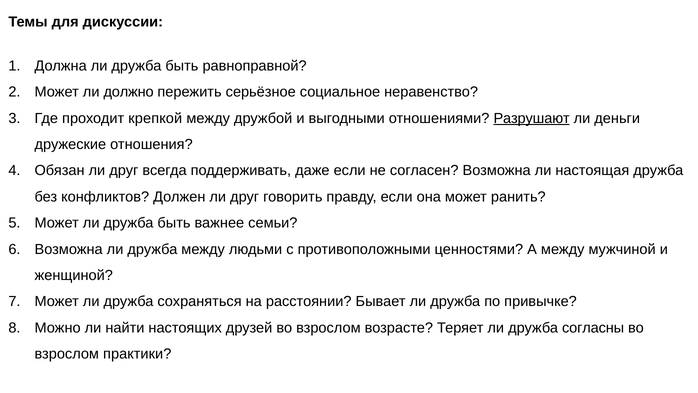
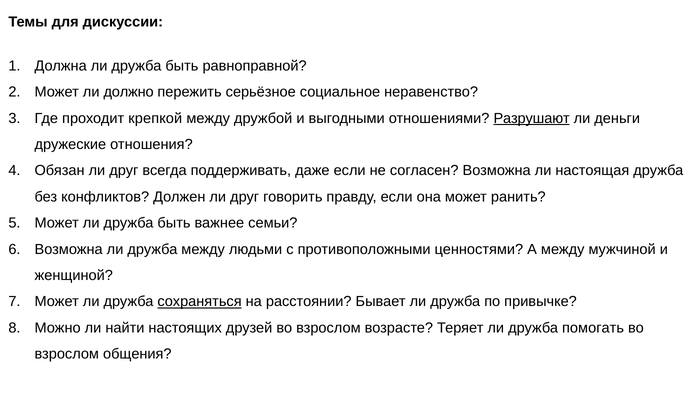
сохраняться underline: none -> present (200, 301)
согласны: согласны -> помогать (593, 328)
практики: практики -> общения (137, 354)
